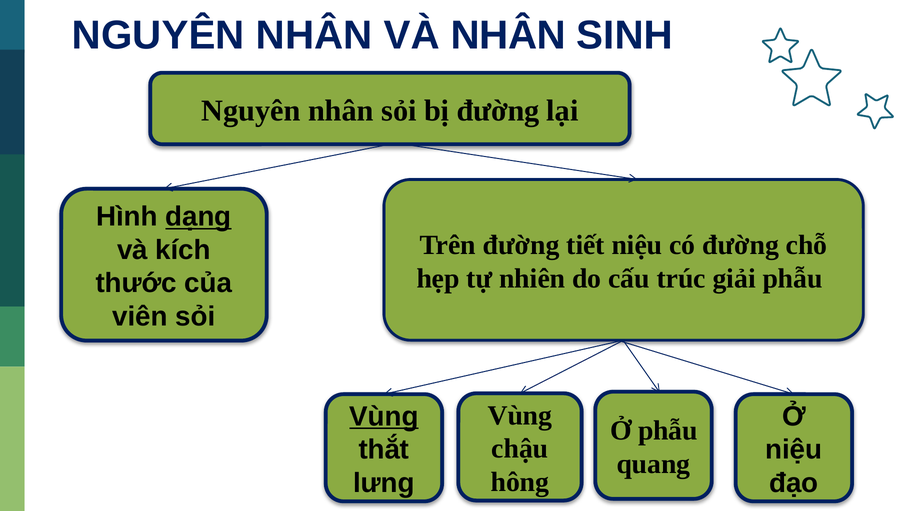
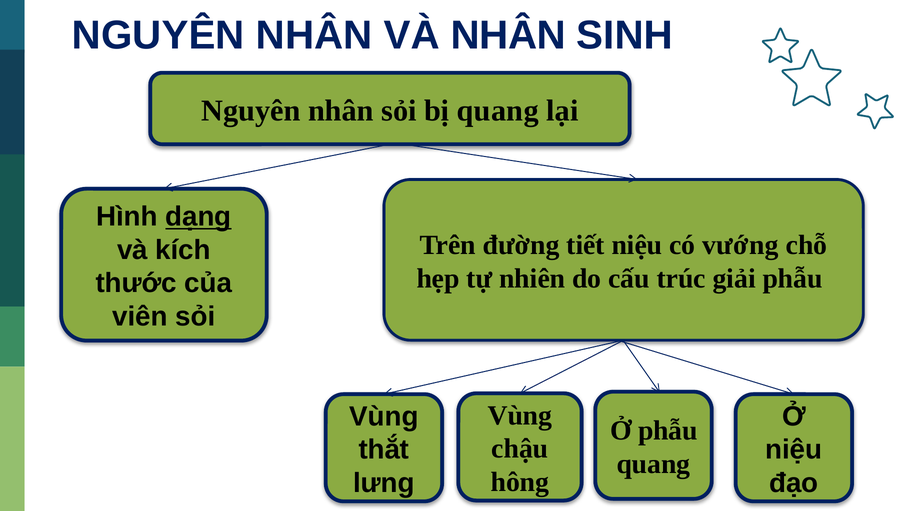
bị đường: đường -> quang (498, 111)
có đường: đường -> vướng (740, 245)
Vùng underline: present -> none (384, 416)
